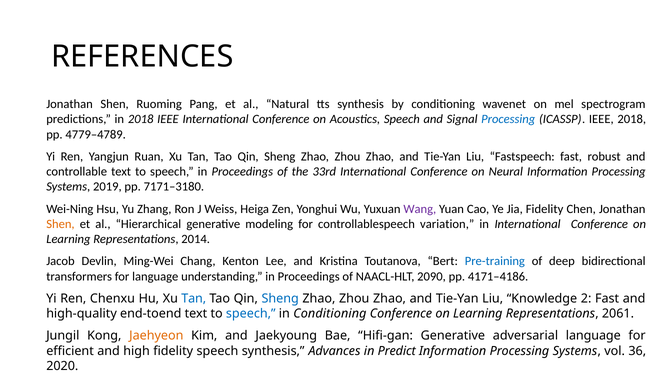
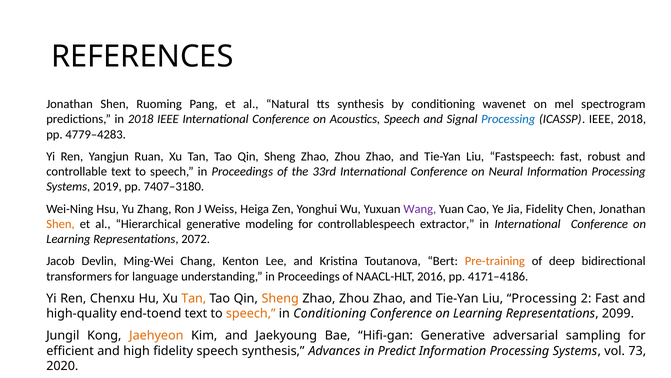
4779–4789: 4779–4789 -> 4779–4283 (96, 134)
7171–3180: 7171–3180 -> 7407–3180 (174, 186)
variation: variation -> extractor (447, 224)
2014: 2014 -> 2072 (196, 239)
Pre-training colour: blue -> orange (495, 261)
2090: 2090 -> 2016 (432, 276)
Tan colour: blue -> orange (194, 298)
Sheng colour: blue -> orange (280, 298)
Liu Knowledge: Knowledge -> Processing (542, 298)
speech colour: blue -> orange (251, 313)
2061: 2061 -> 2099 (618, 313)
adversarial language: language -> sampling (593, 335)
36: 36 -> 73 (637, 350)
